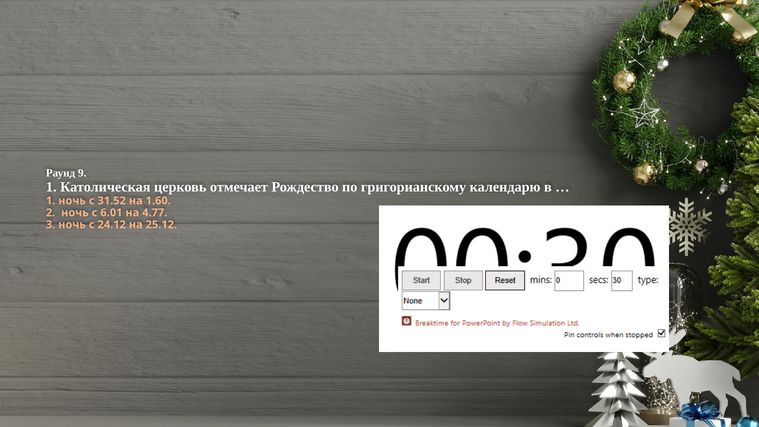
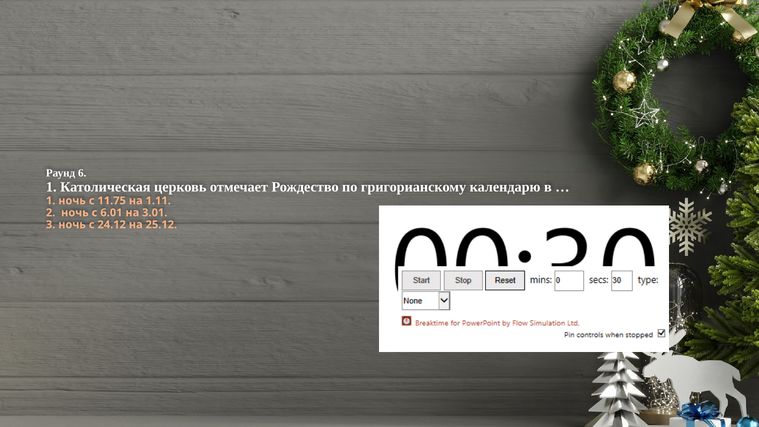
9: 9 -> 6 (82, 173)
31.52: 31.52 -> 11.75 (112, 201)
1.60: 1.60 -> 1.11 (158, 201)
4.77: 4.77 -> 3.01 (155, 213)
